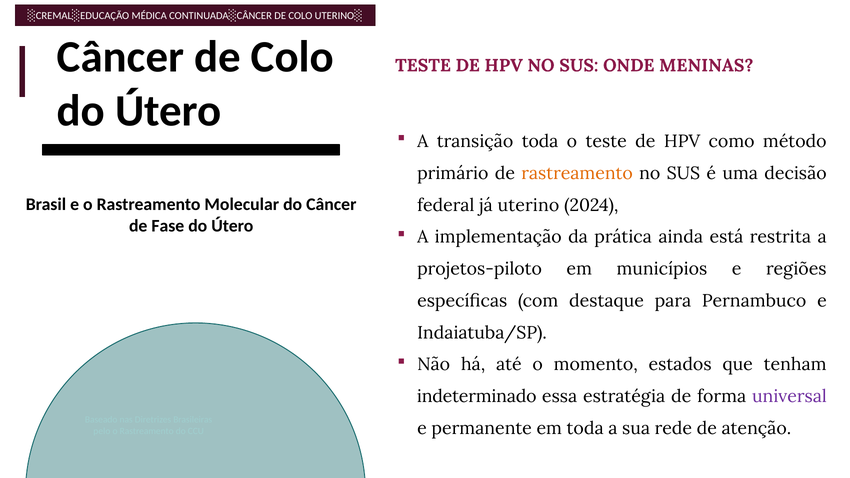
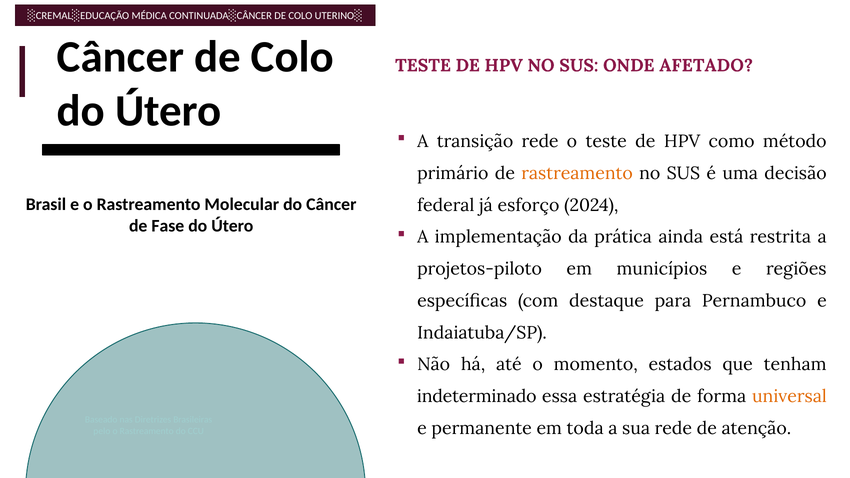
MENINAS: MENINAS -> AFETADO (706, 66)
transição toda: toda -> rede (540, 142)
já uterino: uterino -> esforço (528, 205)
universal colour: purple -> orange (789, 397)
